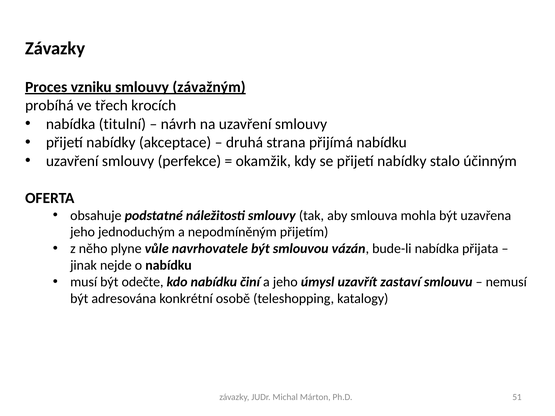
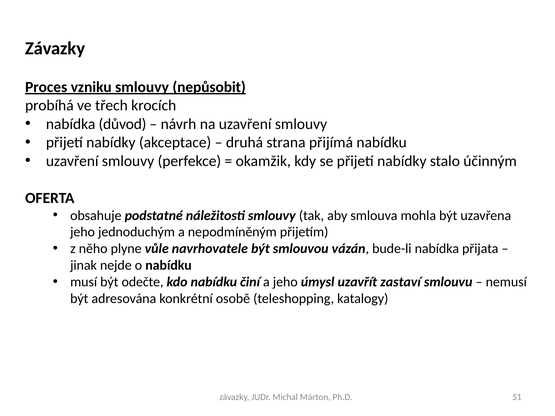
závažným: závažným -> nepůsobit (209, 87)
titulní: titulní -> důvod (123, 124)
